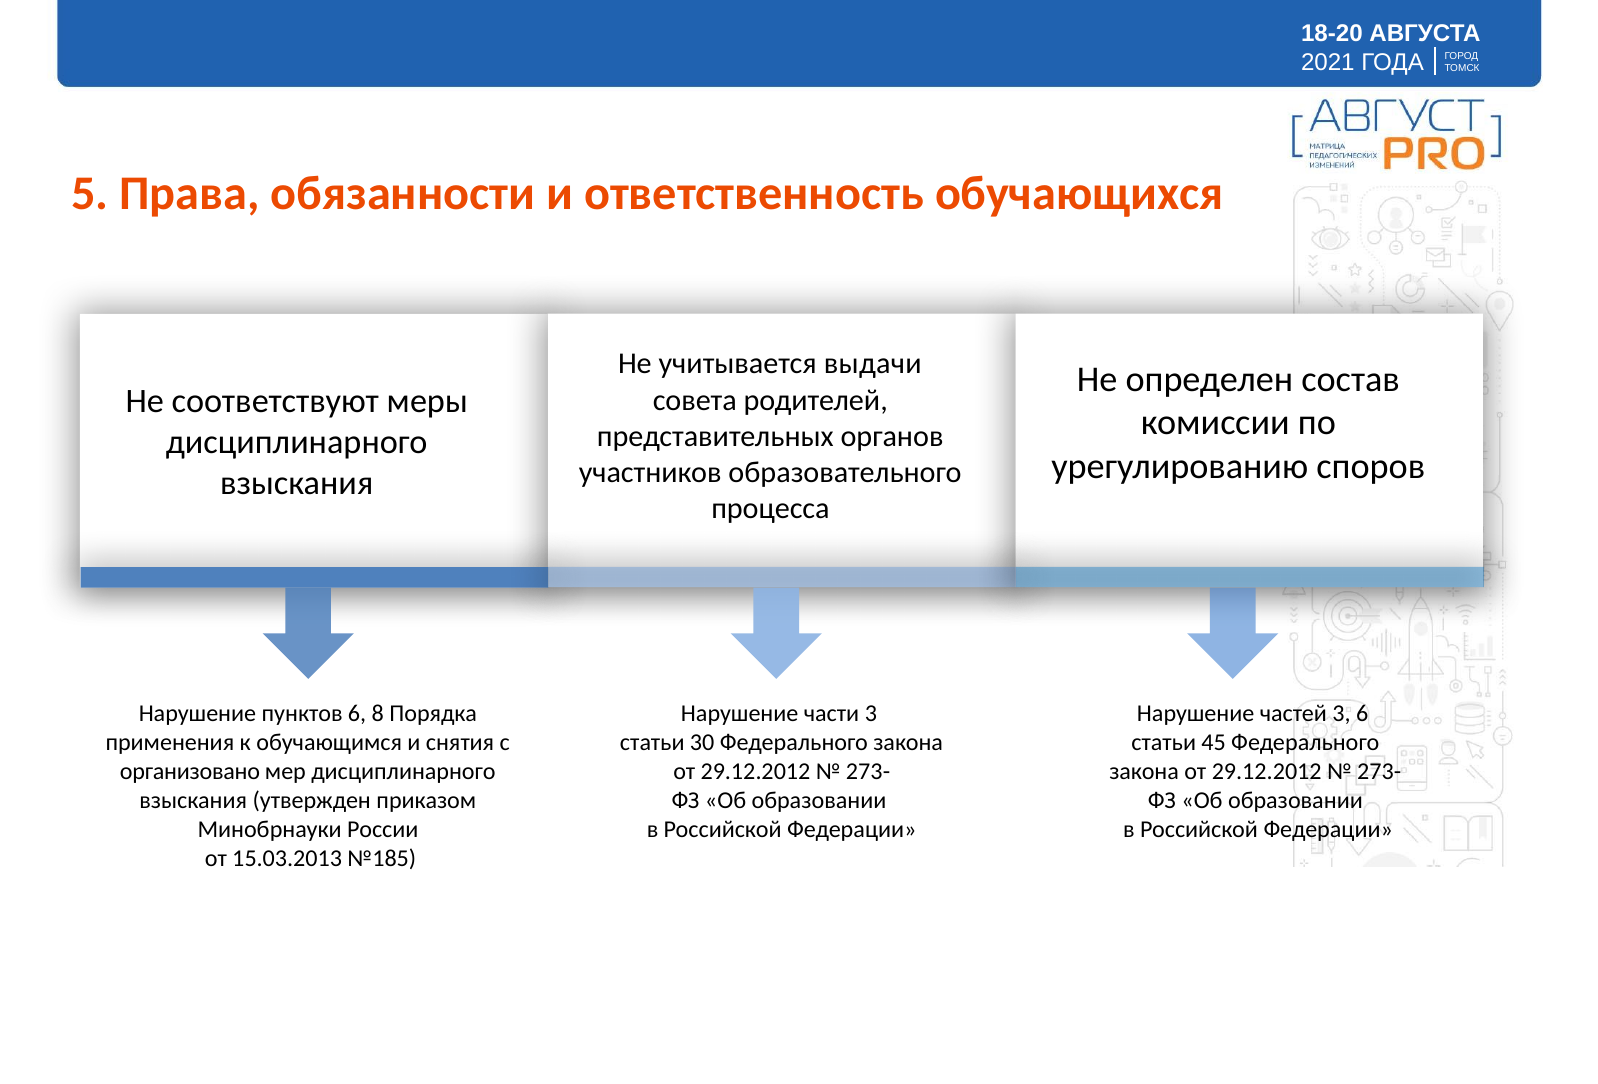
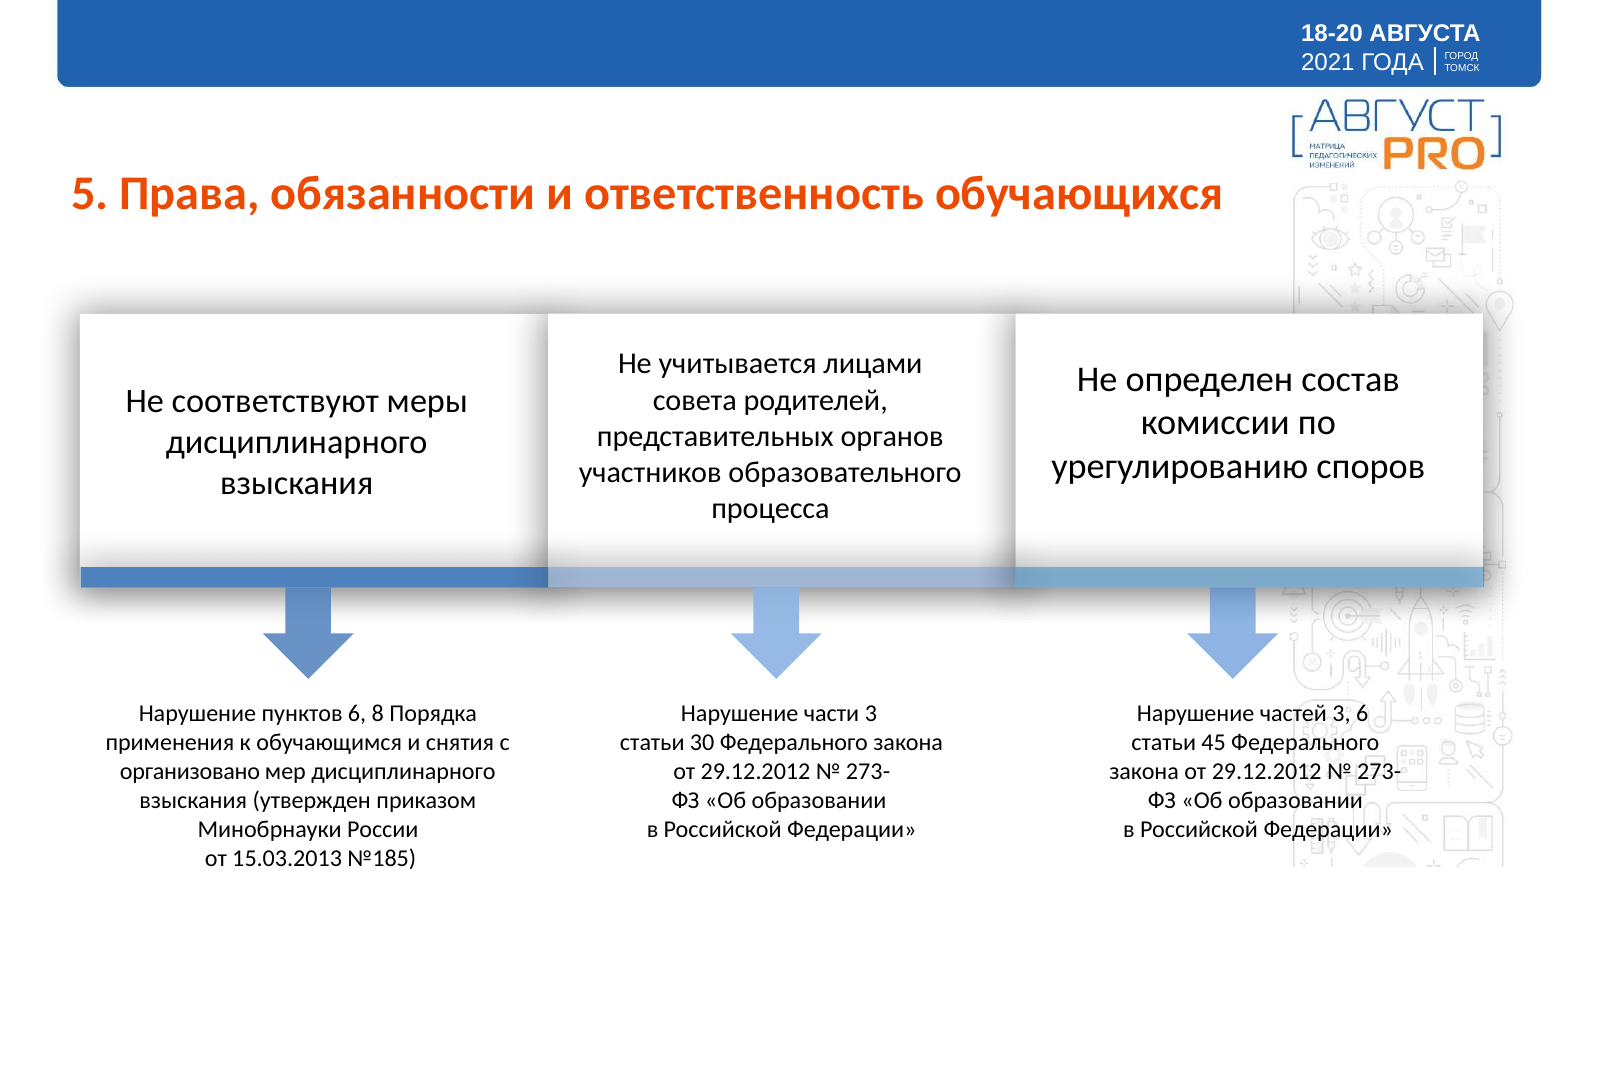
выдачи: выдачи -> лицами (873, 364)
